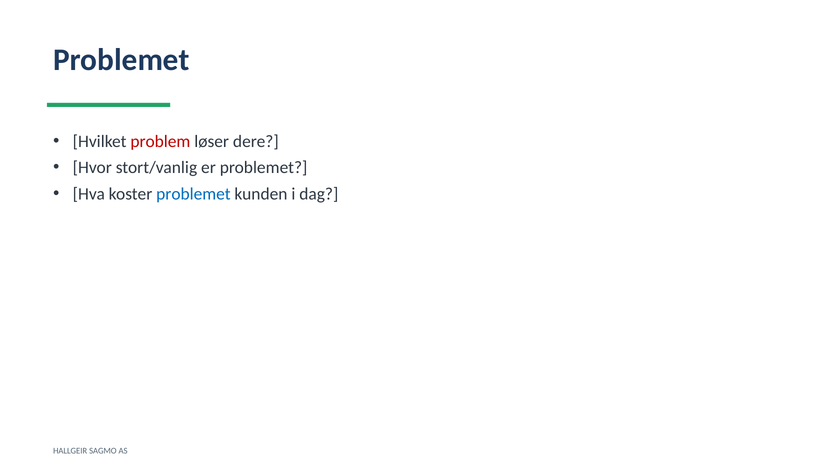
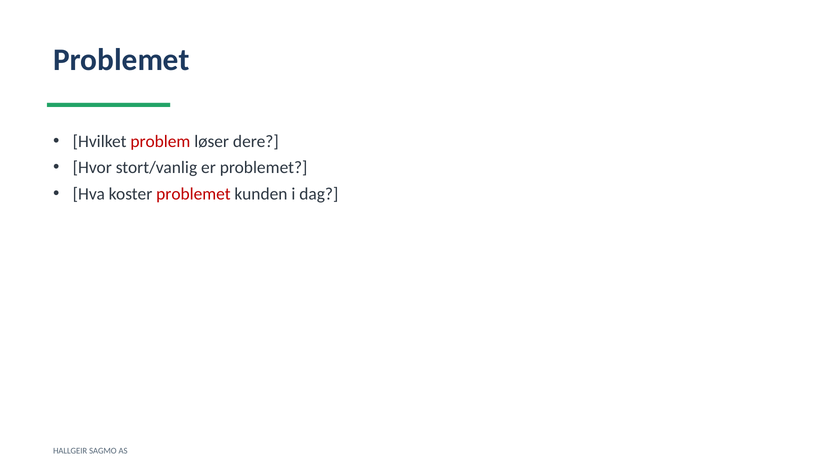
problemet colour: blue -> red (193, 194)
